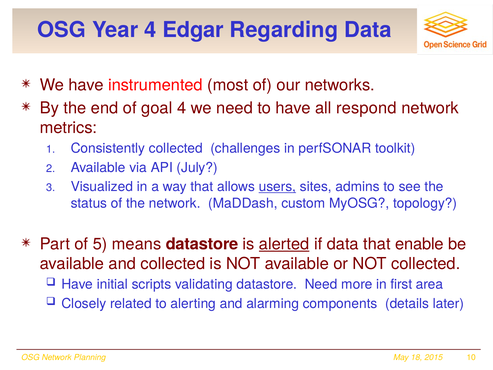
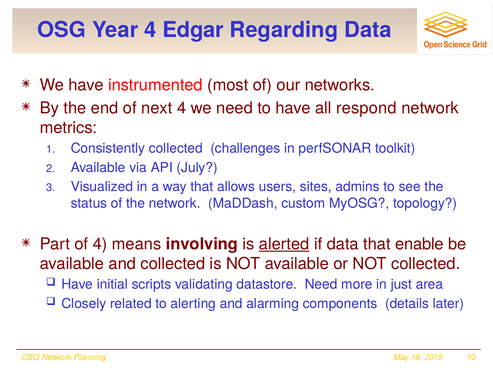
goal: goal -> next (157, 108)
users underline: present -> none (277, 187)
of 5: 5 -> 4 (100, 244)
means datastore: datastore -> involving (202, 244)
first: first -> just (401, 284)
